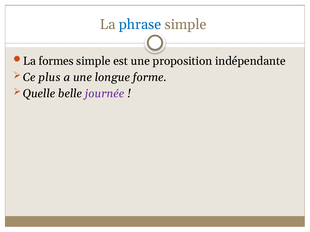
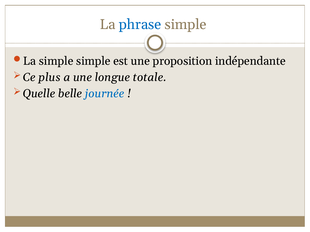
La formes: formes -> simple (56, 61)
forme: forme -> totale (150, 77)
journée colour: purple -> blue (105, 94)
